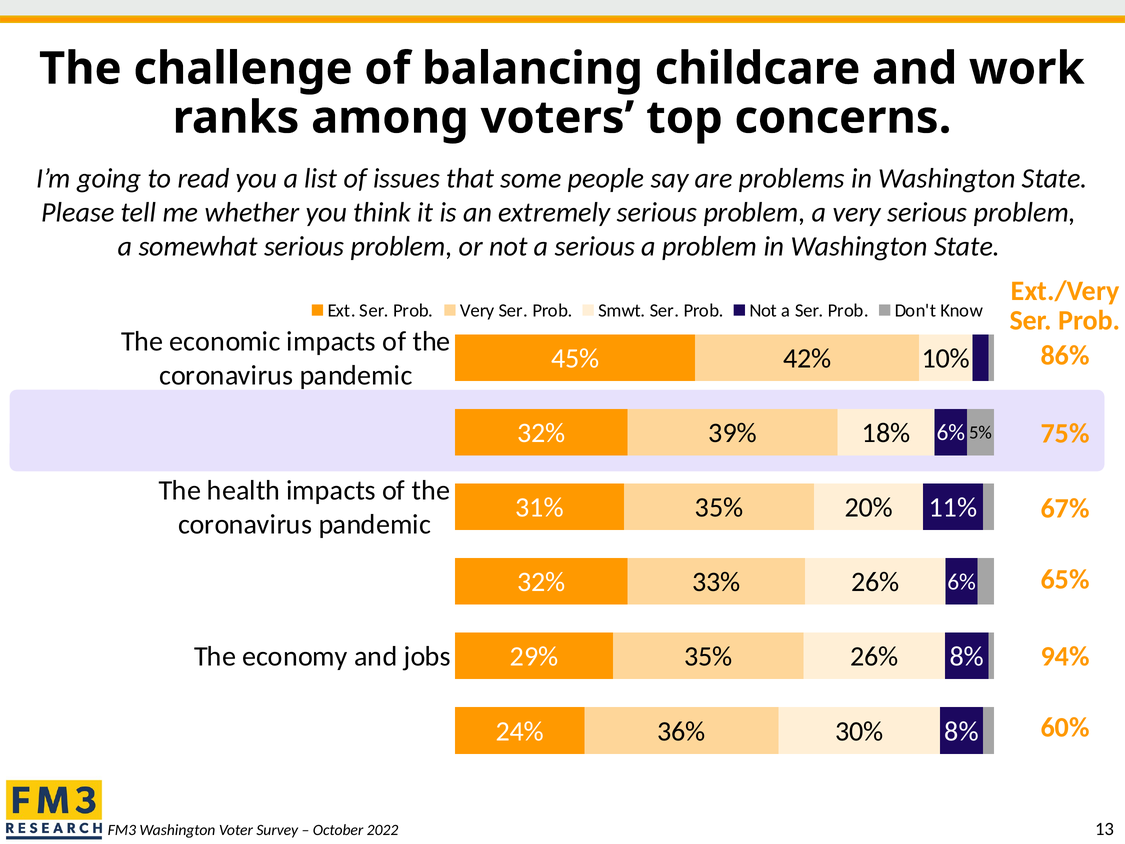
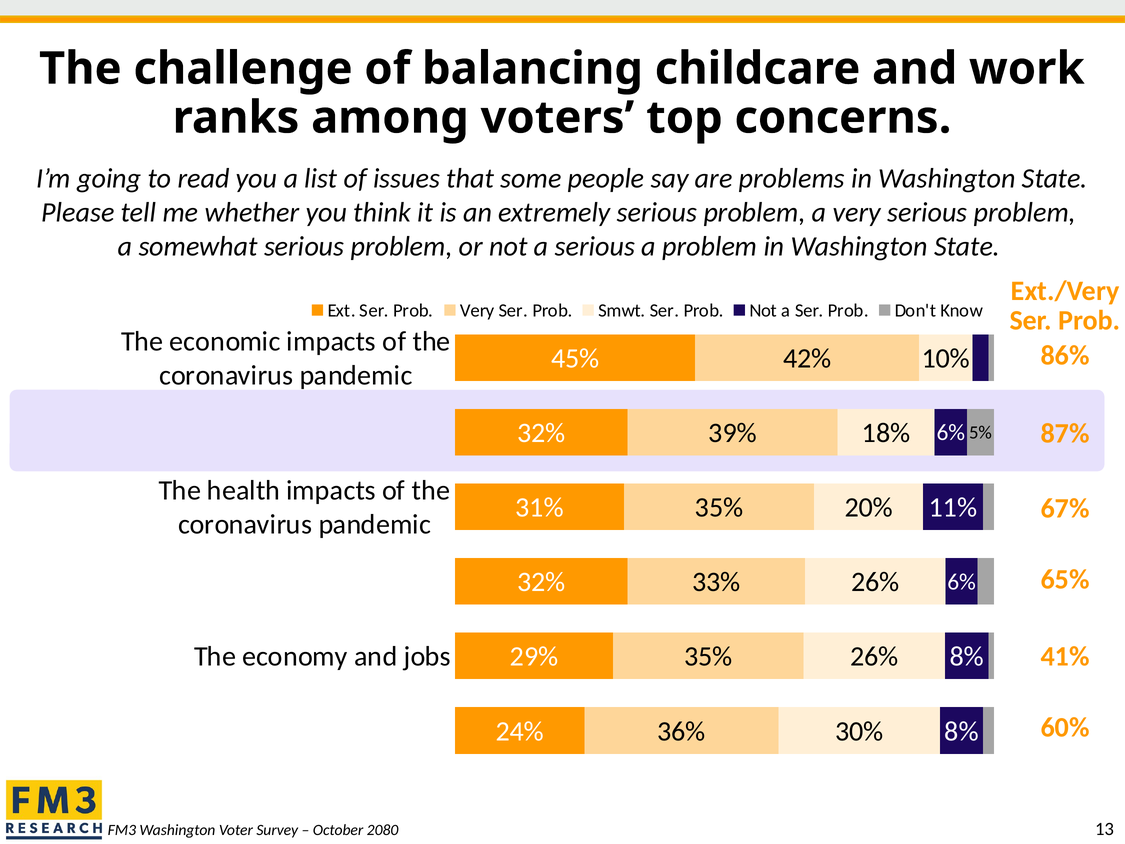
75%: 75% -> 87% (1065, 433)
94%: 94% -> 41% (1065, 656)
2022: 2022 -> 2080 (383, 830)
